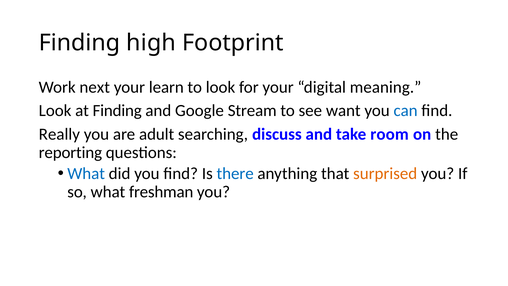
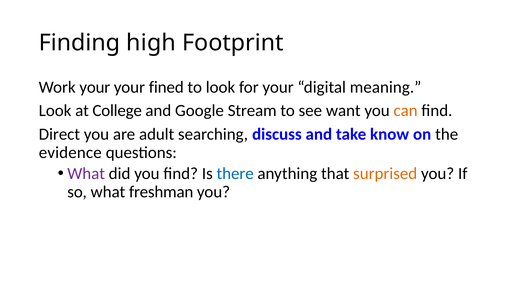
Work next: next -> your (95, 87)
learn: learn -> fined (166, 87)
at Finding: Finding -> College (117, 111)
can colour: blue -> orange (406, 111)
Really: Really -> Direct (59, 134)
room: room -> know (390, 134)
reporting: reporting -> evidence (70, 153)
What colour: blue -> purple (86, 173)
